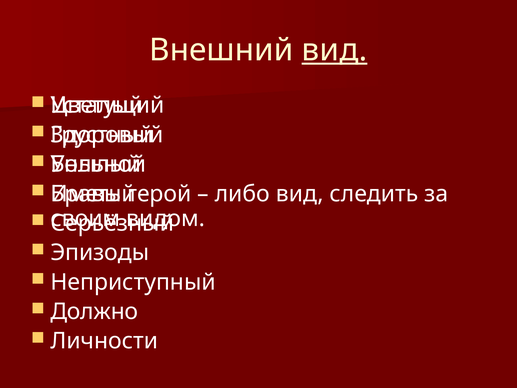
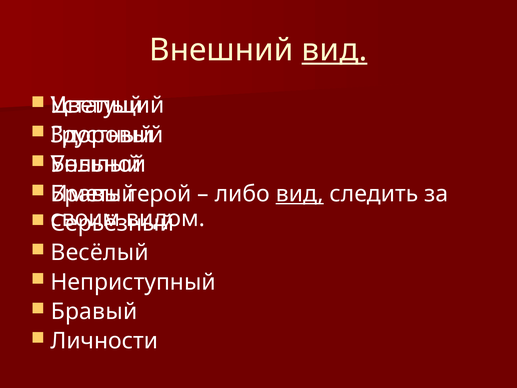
вид underline: none -> present (300, 194)
Эпизоды: Эпизоды -> Весёлый (100, 253)
Должно: Должно -> Бравый (94, 311)
